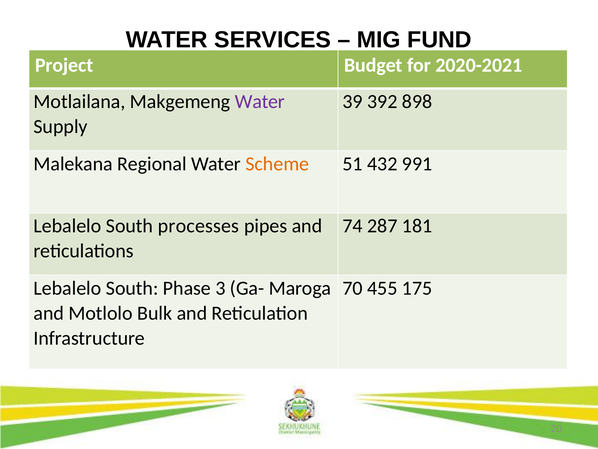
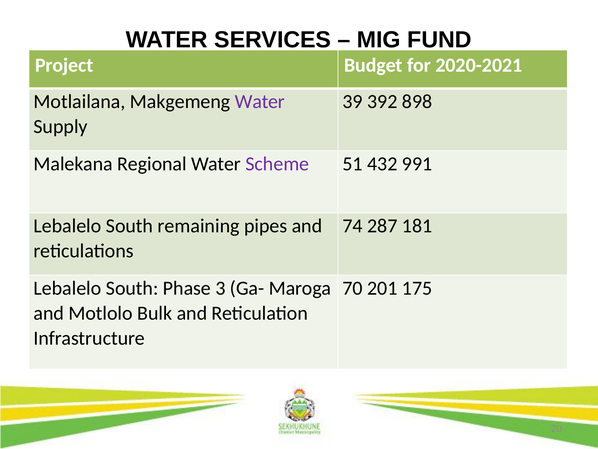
Scheme colour: orange -> purple (277, 164)
processes: processes -> remaining (199, 226)
455: 455 -> 201 (382, 288)
